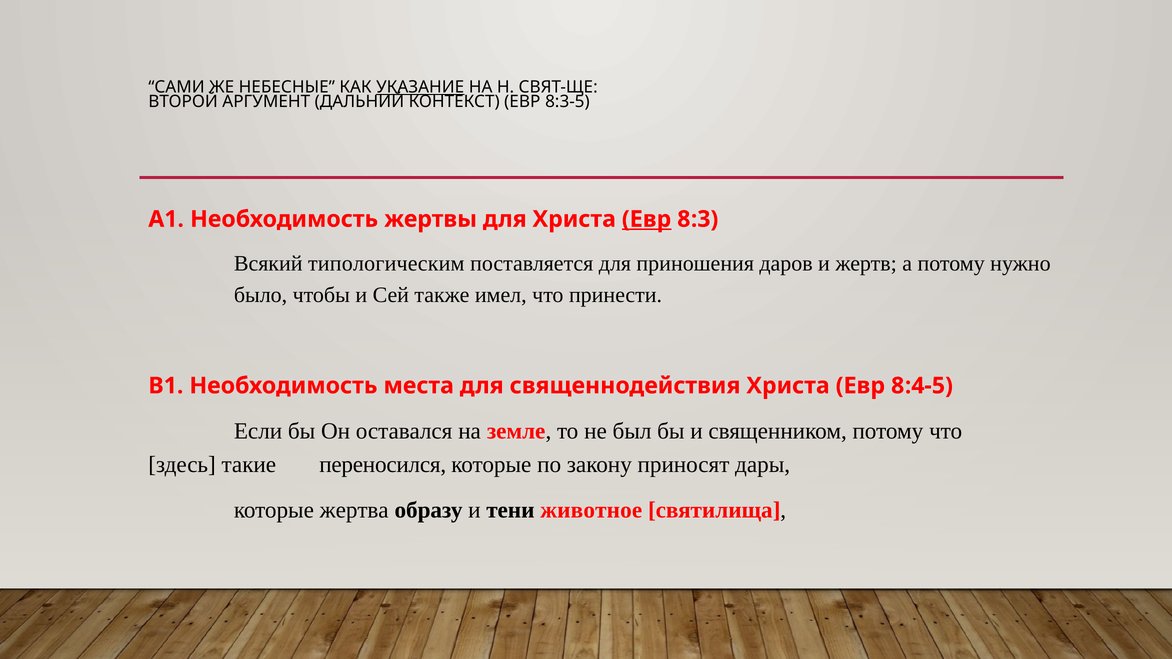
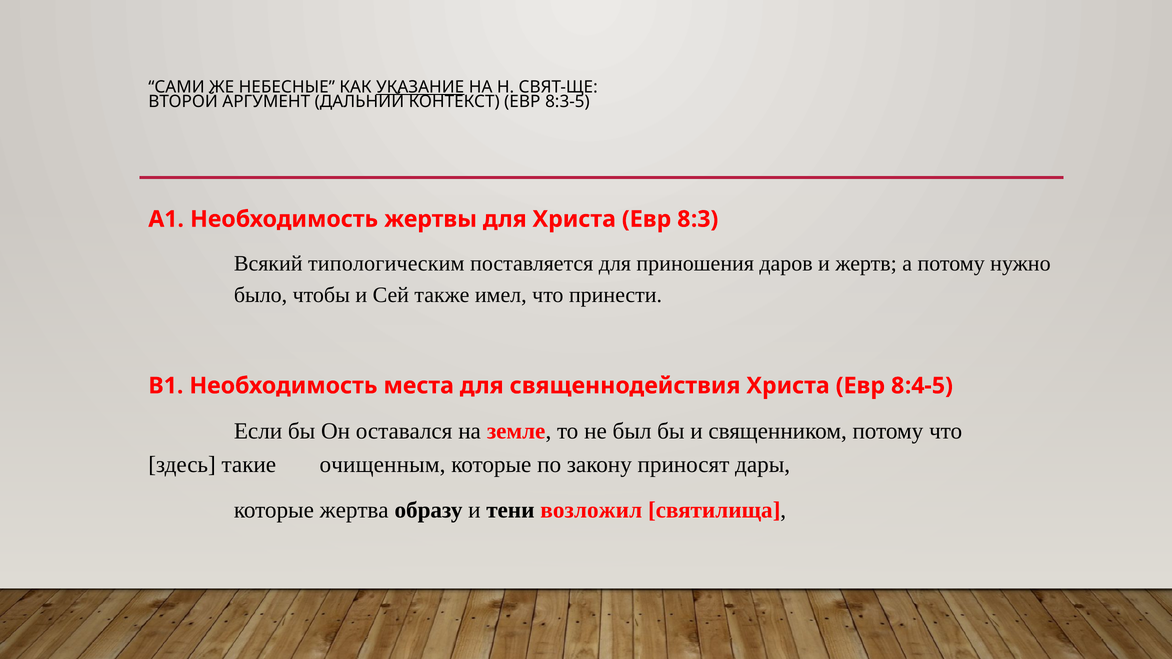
Евр underline: present -> none (647, 219)
переносился: переносился -> очищенным (383, 465)
животное: животное -> возложил (591, 510)
